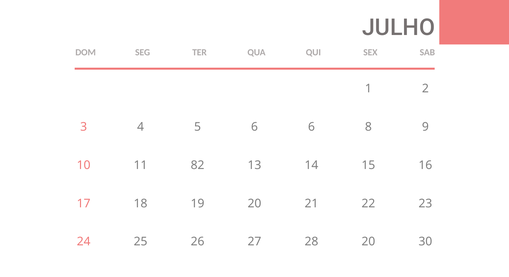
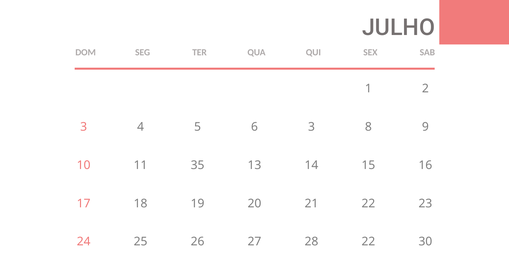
6 6: 6 -> 3 (311, 127)
82: 82 -> 35 (198, 166)
28 20: 20 -> 22 (368, 242)
